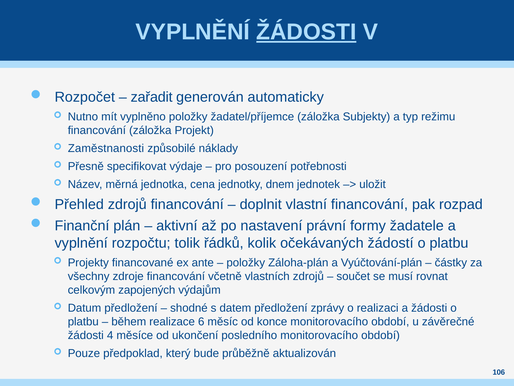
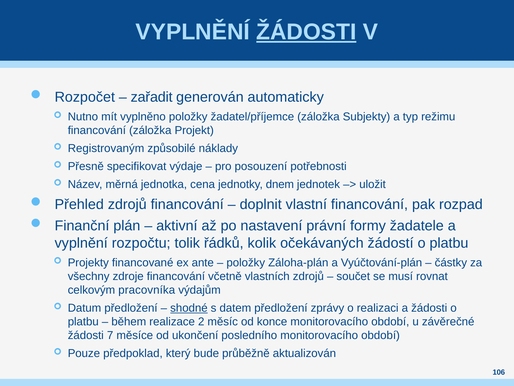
Zaměstnanosti: Zaměstnanosti -> Registrovaným (106, 148)
zapojených: zapojených -> pracovníka (147, 290)
shodné underline: none -> present (189, 308)
6: 6 -> 2 (201, 321)
4: 4 -> 7 (110, 335)
